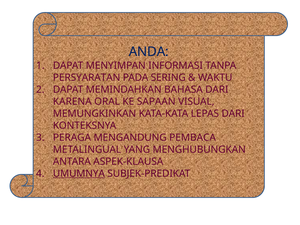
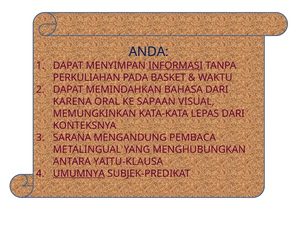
INFORMASI underline: none -> present (176, 65)
PERSYARATAN: PERSYARATAN -> PERKULIAHAN (87, 77)
SERING: SERING -> BASKET (168, 77)
PERAGA: PERAGA -> SARANA (72, 137)
ASPEK-KLAUSA: ASPEK-KLAUSA -> YAITU-KLAUSA (128, 161)
